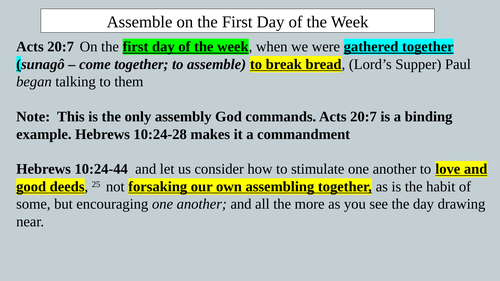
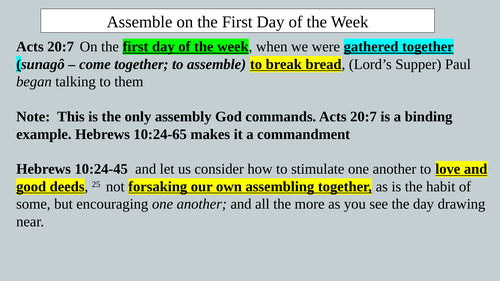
10:24-28: 10:24-28 -> 10:24-65 (160, 134)
10:24-44: 10:24-44 -> 10:24-45 (101, 169)
